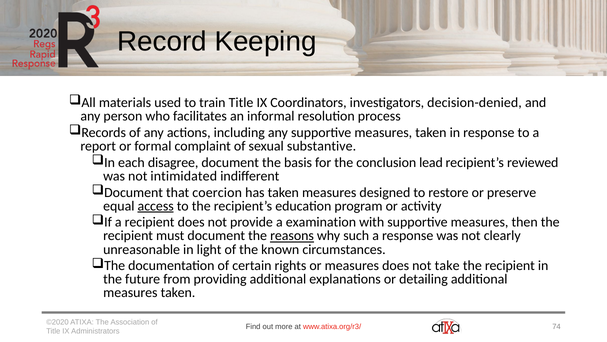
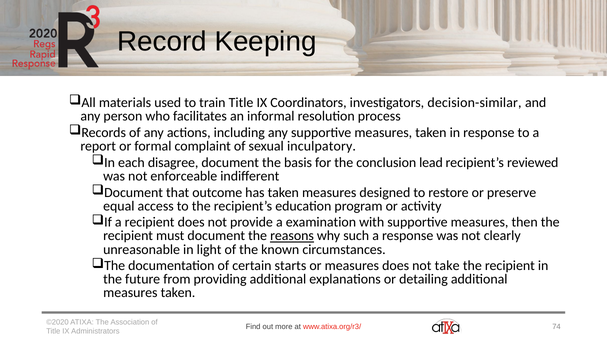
decision-denied: decision-denied -> decision-similar (475, 103)
substantive: substantive -> inculpatory (321, 146)
intimidated: intimidated -> enforceable (184, 176)
coercion: coercion -> outcome (217, 192)
access underline: present -> none (156, 206)
rights: rights -> starts (290, 265)
